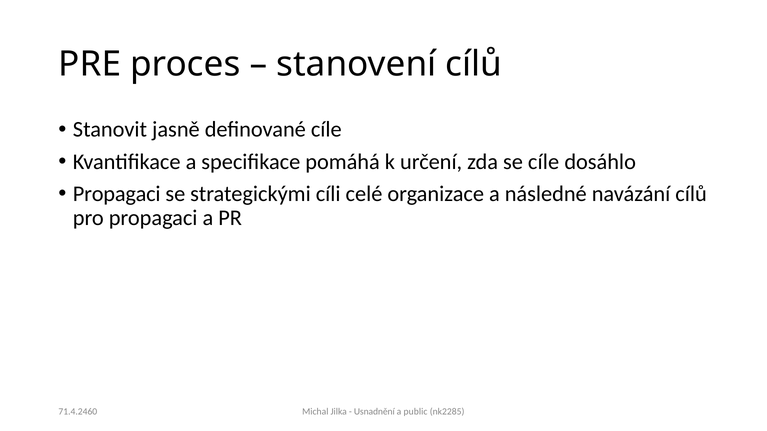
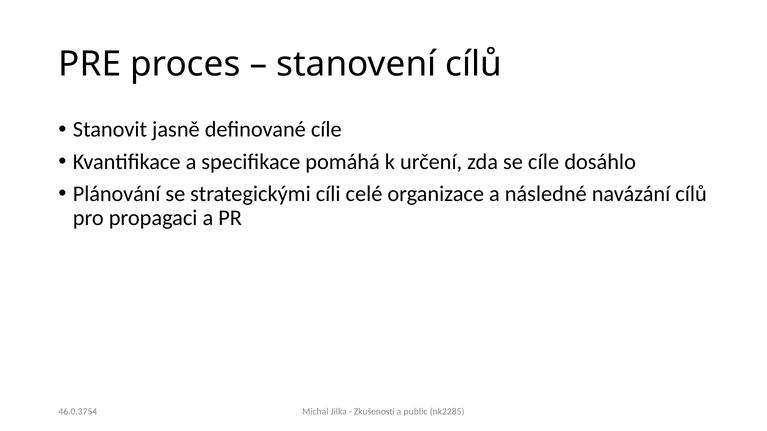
Propagaci: Propagaci -> Plánování (117, 194)
Usnadnění: Usnadnění -> Zkušenosti (374, 412)
71.4.2460: 71.4.2460 -> 46.0.3754 (78, 412)
